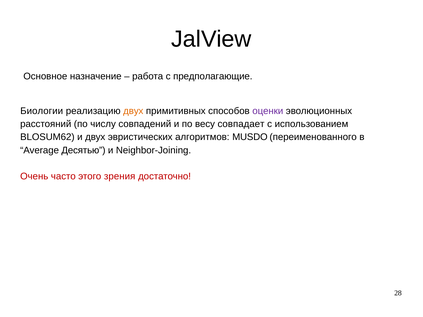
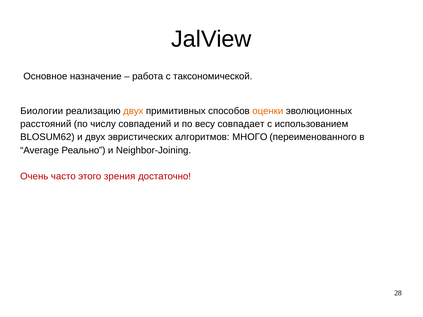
предполагающие: предполагающие -> таксономической (213, 76)
оценки colour: purple -> orange (268, 111)
MUSDO: MUSDO -> МНОГО (250, 137)
Десятью: Десятью -> Реально (83, 150)
